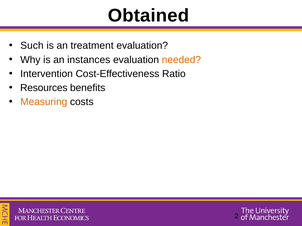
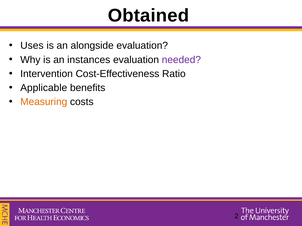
Such: Such -> Uses (32, 46)
treatment: treatment -> alongside (92, 46)
needed colour: orange -> purple (181, 60)
Resources: Resources -> Applicable (44, 88)
